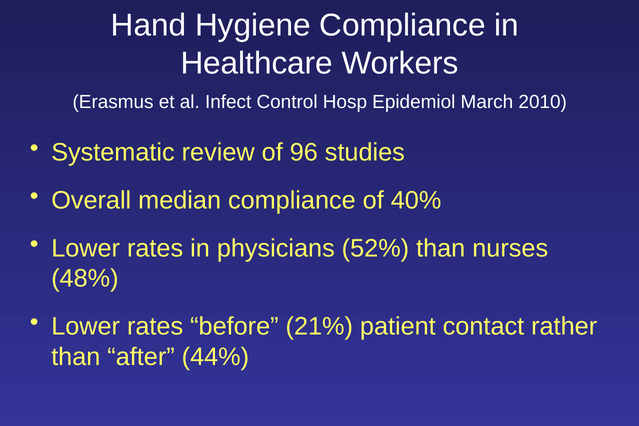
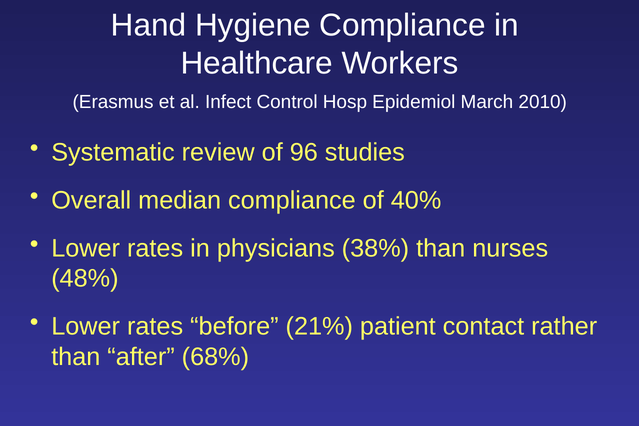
52%: 52% -> 38% (375, 248)
44%: 44% -> 68% (215, 357)
